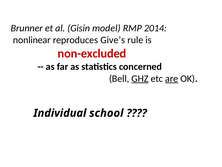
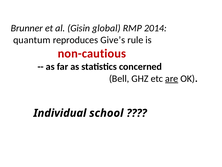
model: model -> global (106, 28)
nonlinear: nonlinear -> quantum (32, 40)
non-excluded: non-excluded -> non-cautious (92, 53)
GHZ underline: present -> none (140, 78)
